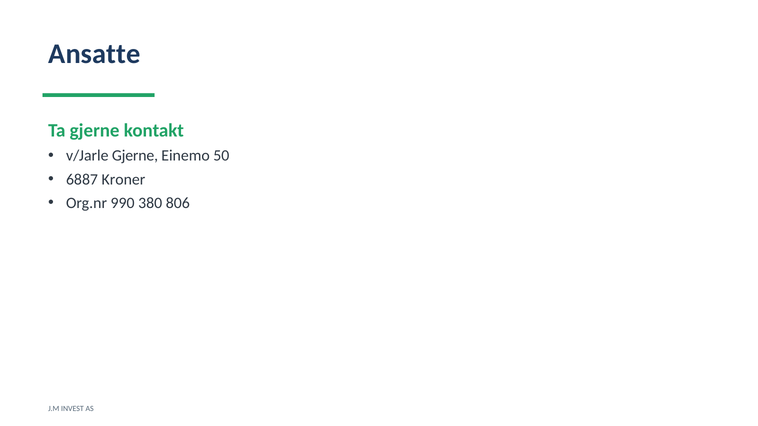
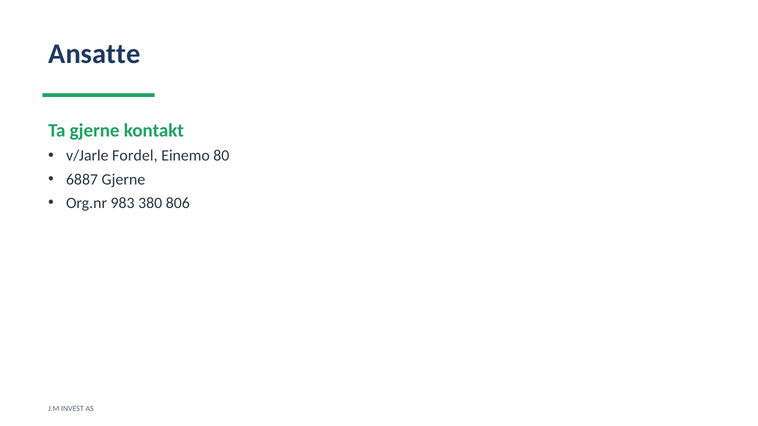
v/Jarle Gjerne: Gjerne -> Fordel (135, 156)
50: 50 -> 80 (221, 156)
6887 Kroner: Kroner -> Gjerne (123, 180)
990: 990 -> 983 (123, 203)
